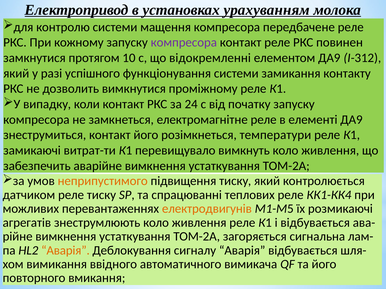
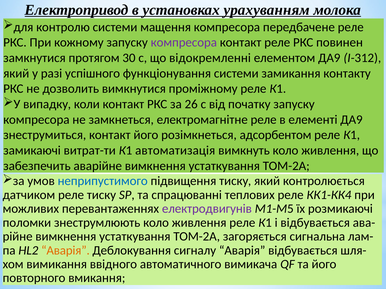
10: 10 -> 30 (129, 58)
24: 24 -> 26 (191, 104)
температури: температури -> адсорбентом (276, 135)
перевищувало: перевищувало -> автоматизація (175, 151)
неприпустимого colour: orange -> blue (103, 181)
електродвигунів colour: orange -> purple (207, 209)
агрегатів: агрегатів -> поломки (27, 223)
